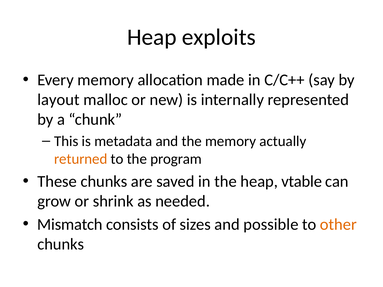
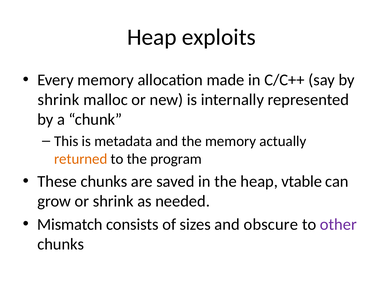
layout: layout -> shrink (58, 100)
possible: possible -> obscure (271, 225)
other colour: orange -> purple (338, 225)
